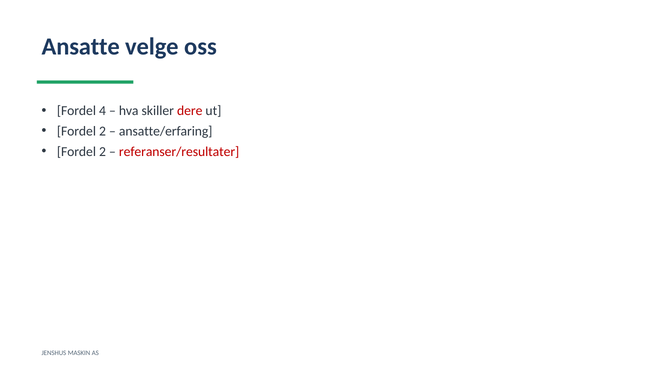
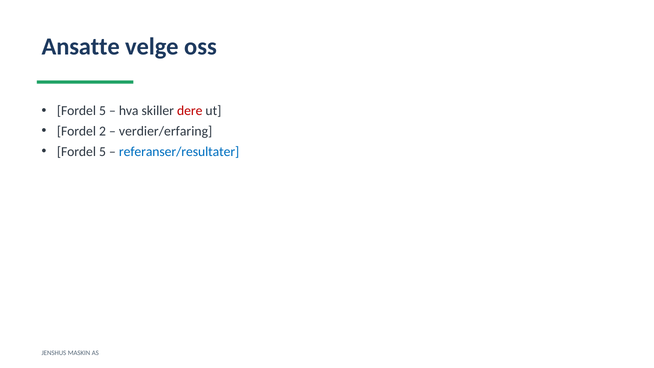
4: 4 -> 5 (103, 111)
ansatte/erfaring: ansatte/erfaring -> verdier/erfaring (166, 131)
2: 2 -> 5 (103, 152)
referanser/resultater colour: red -> blue (179, 152)
